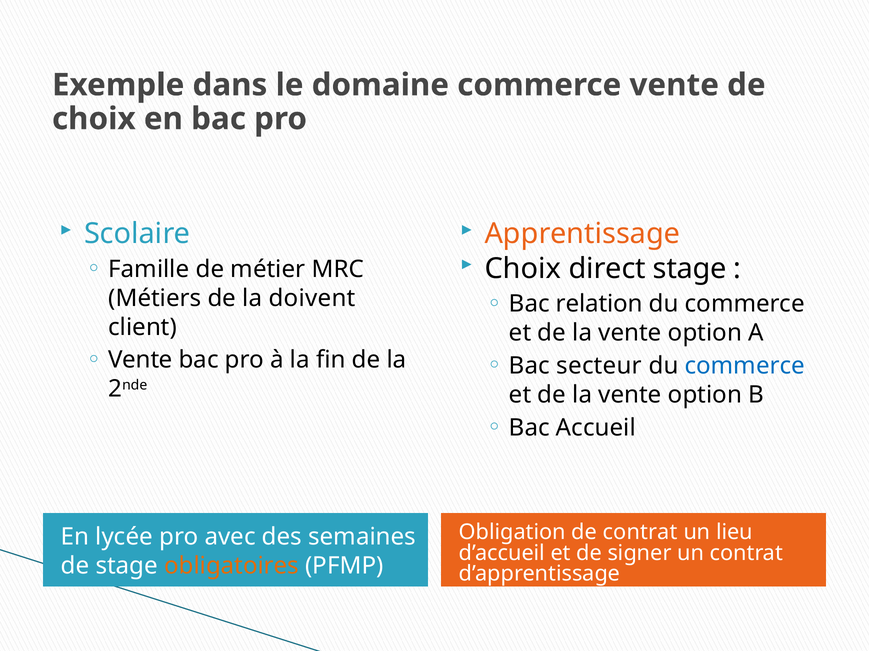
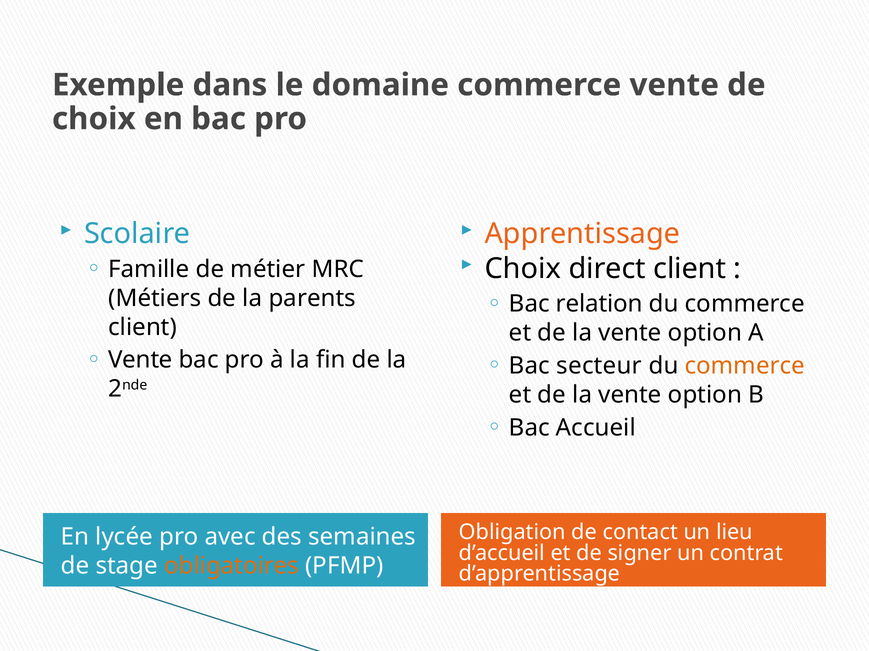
direct stage: stage -> client (690, 269)
doivent: doivent -> parents (312, 299)
commerce colour: blue -> orange (745, 366)
de contrat: contrat -> contact (640, 533)
